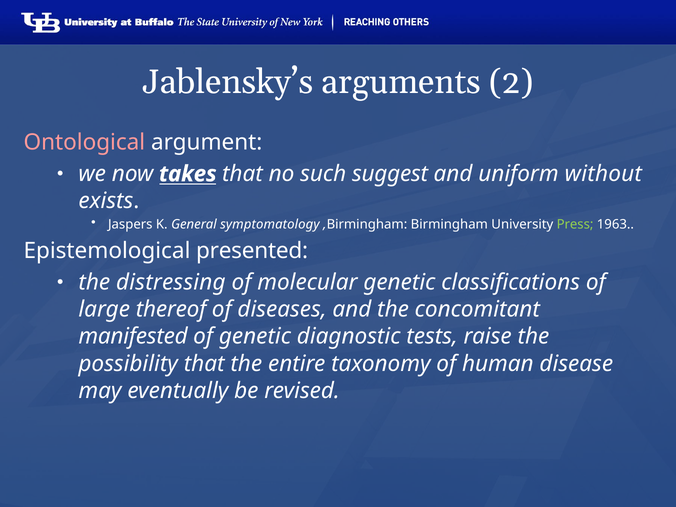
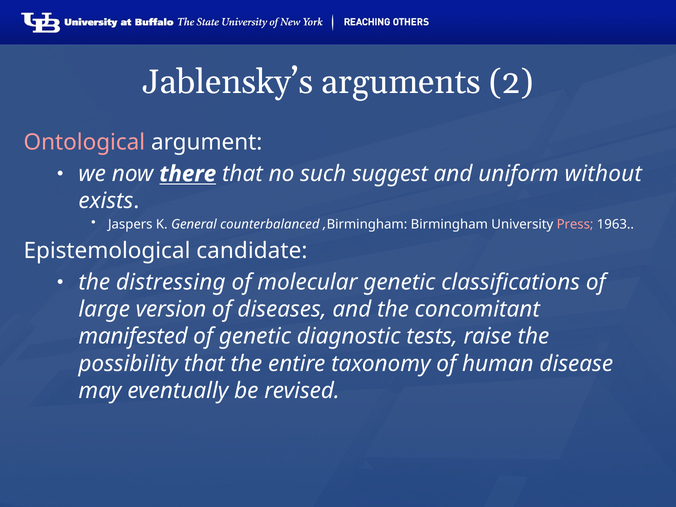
takes: takes -> there (188, 174)
symptomatology: symptomatology -> counterbalanced (270, 224)
Press colour: light green -> pink (575, 224)
presented: presented -> candidate (252, 251)
thereof: thereof -> version (171, 309)
